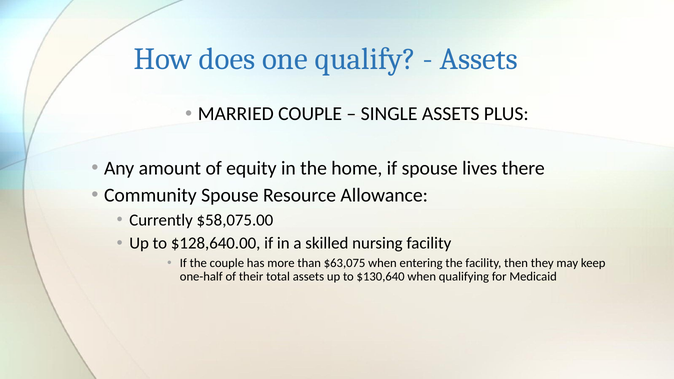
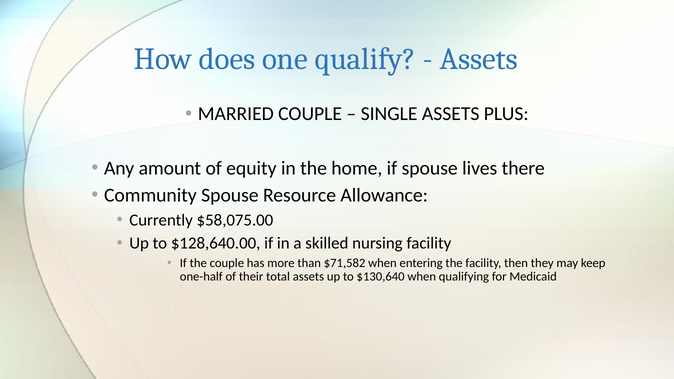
$63,075: $63,075 -> $71,582 (345, 263)
